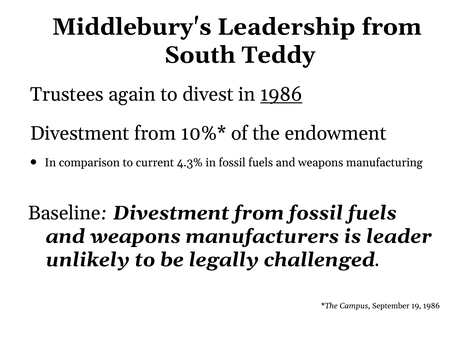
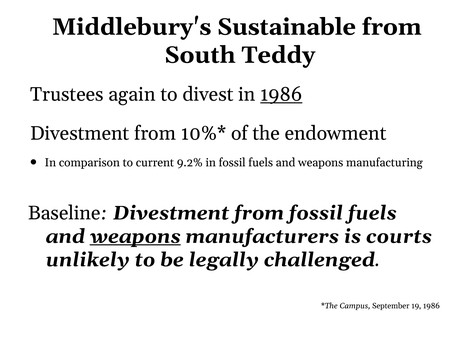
Leadership: Leadership -> Sustainable (287, 27)
4.3%: 4.3% -> 9.2% (190, 163)
weapons underline: none -> present (135, 236)
leader: leader -> courts (399, 236)
